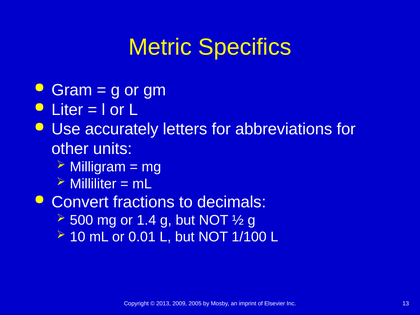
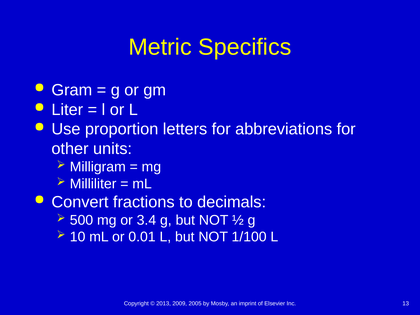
accurately: accurately -> proportion (122, 129)
1.4: 1.4 -> 3.4 (146, 220)
